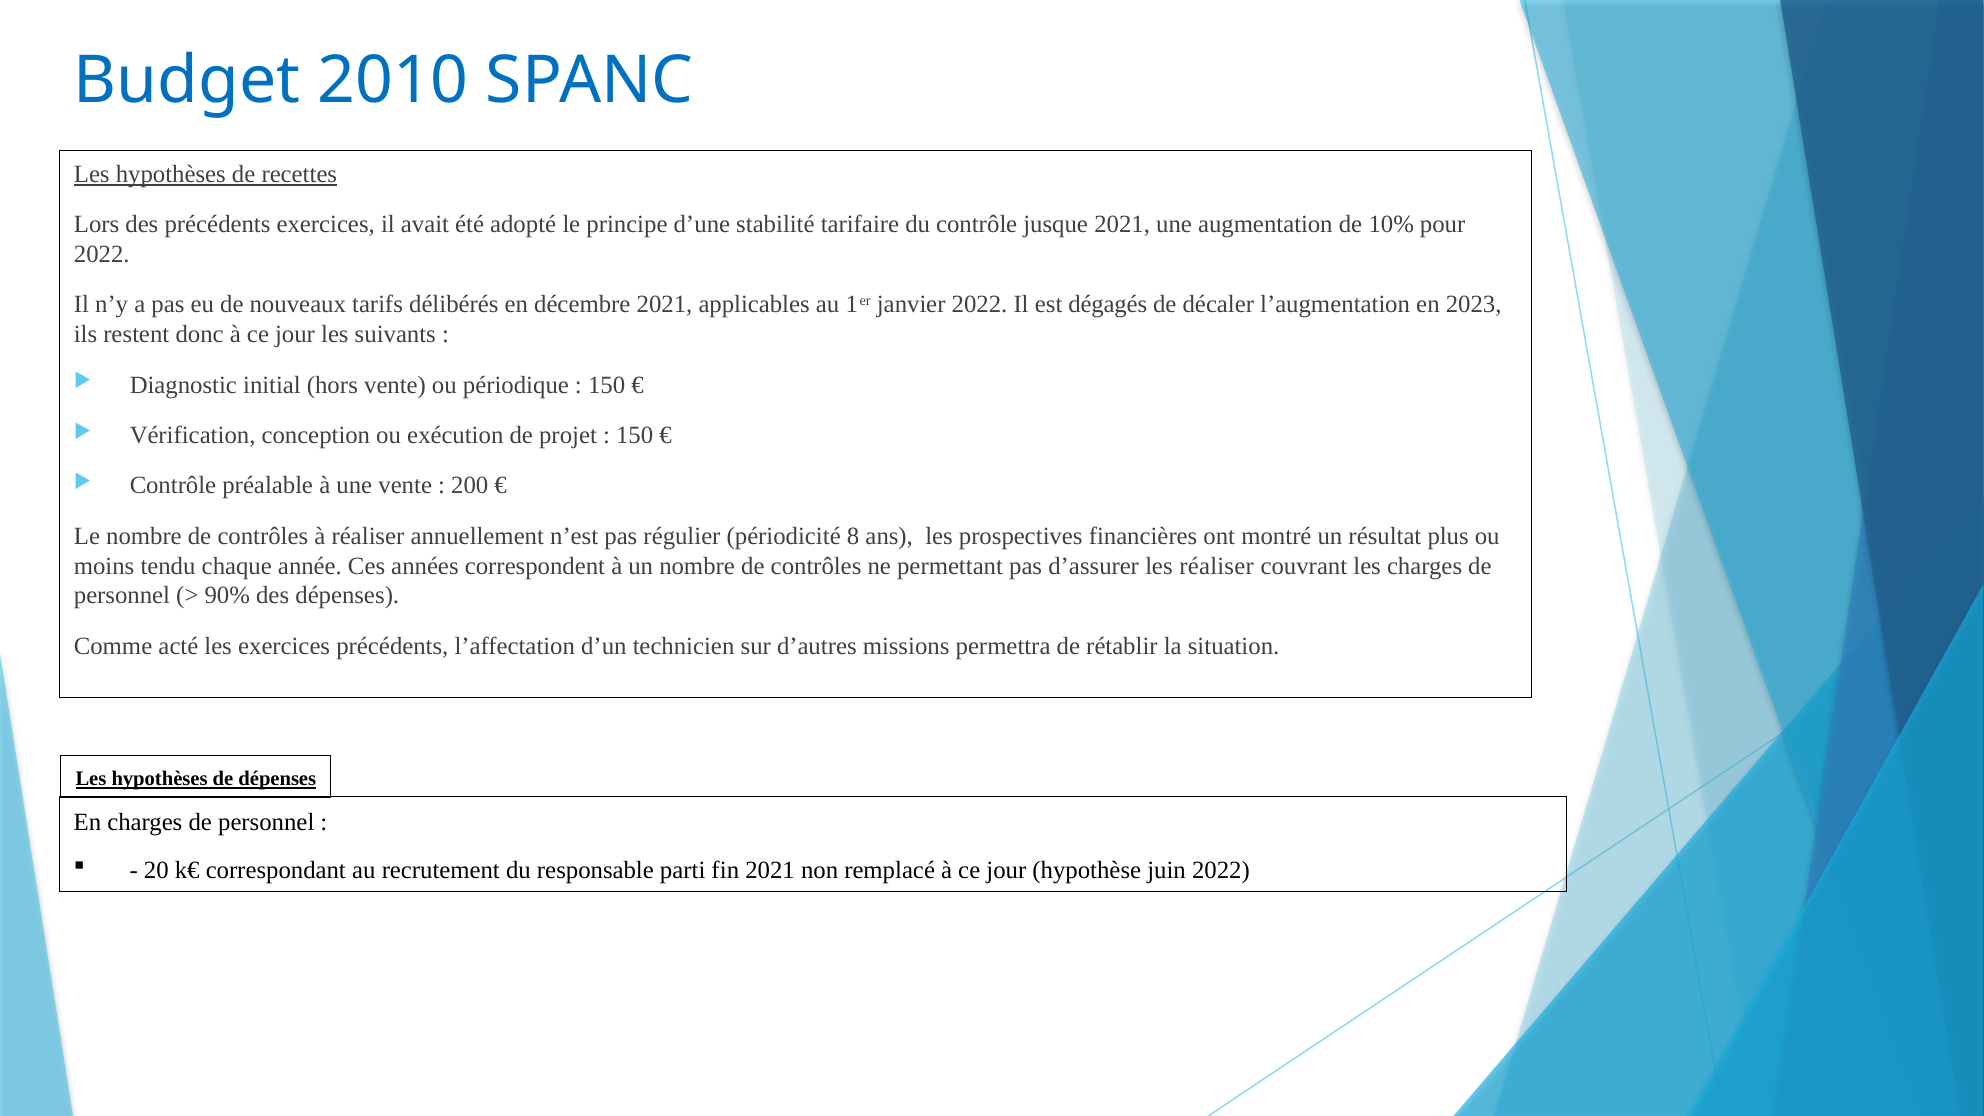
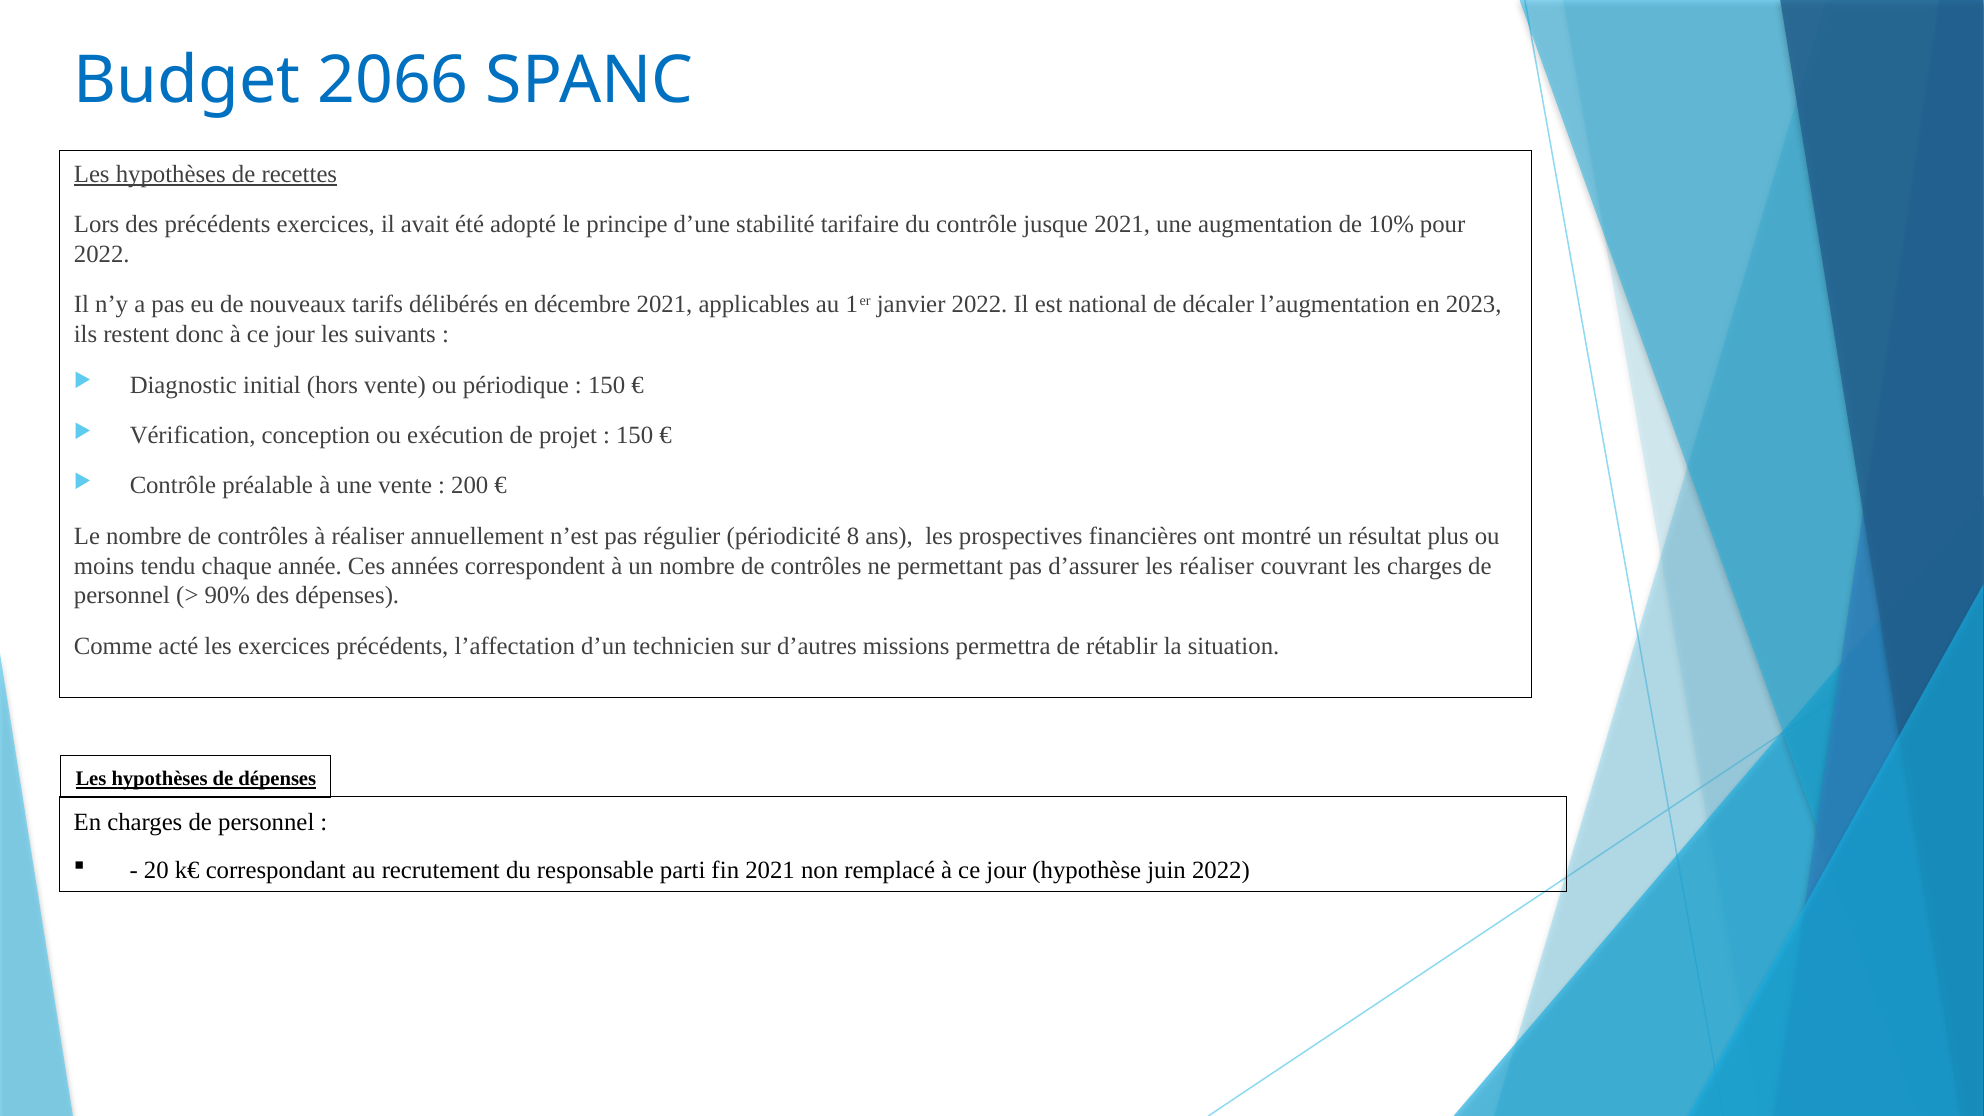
2010: 2010 -> 2066 (393, 81)
dégagés: dégagés -> national (1108, 305)
